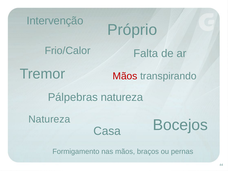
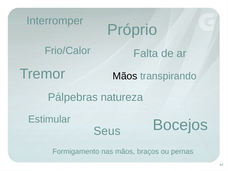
Intervenção: Intervenção -> Interromper (55, 21)
Mãos colour: red -> black (125, 76)
Natureza: Natureza -> Estimular (49, 119)
Casa: Casa -> Seus (107, 131)
